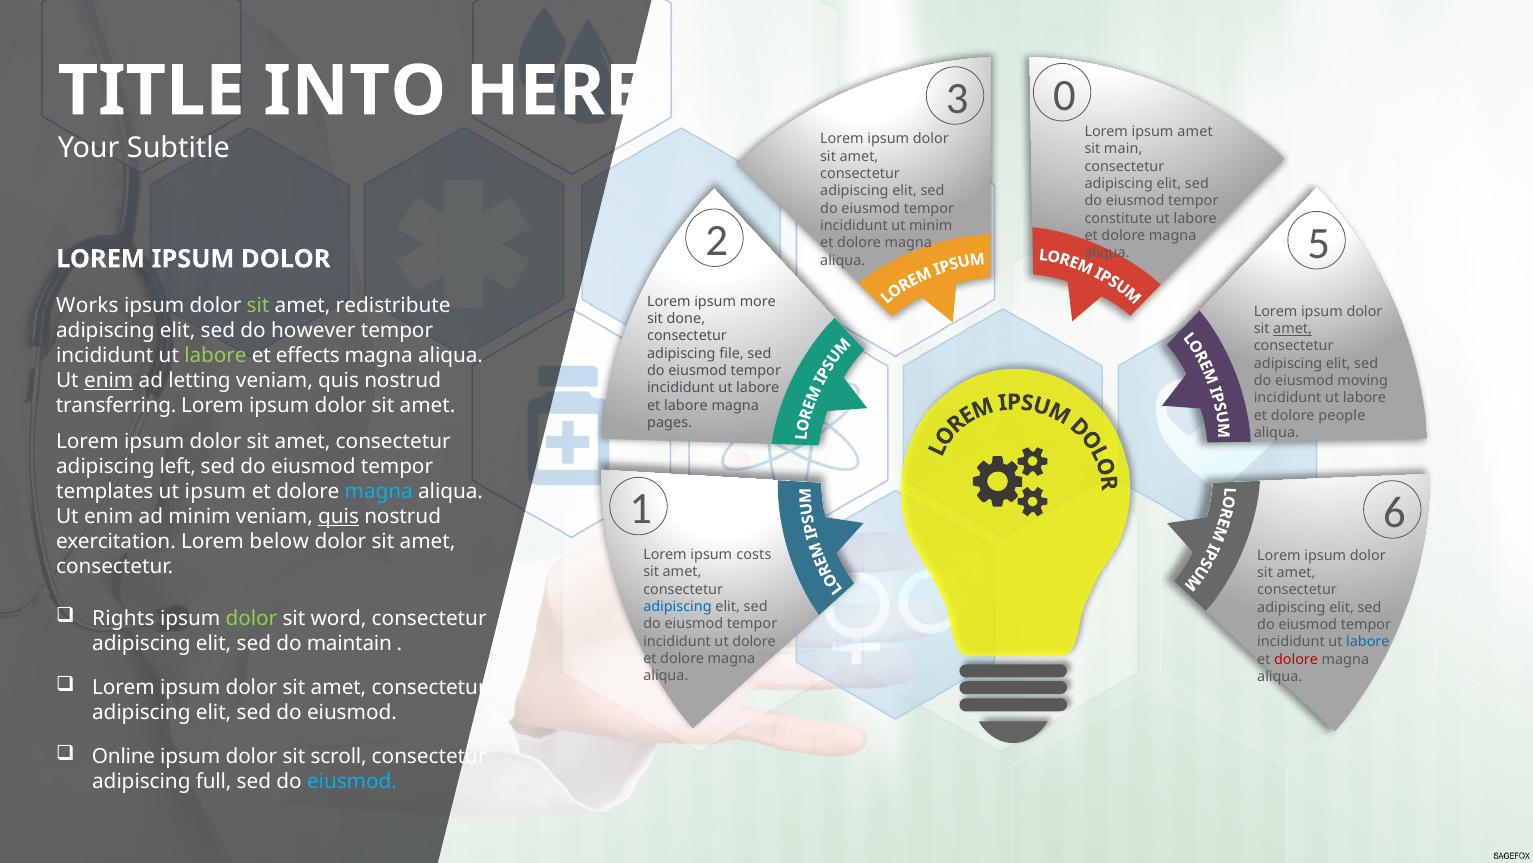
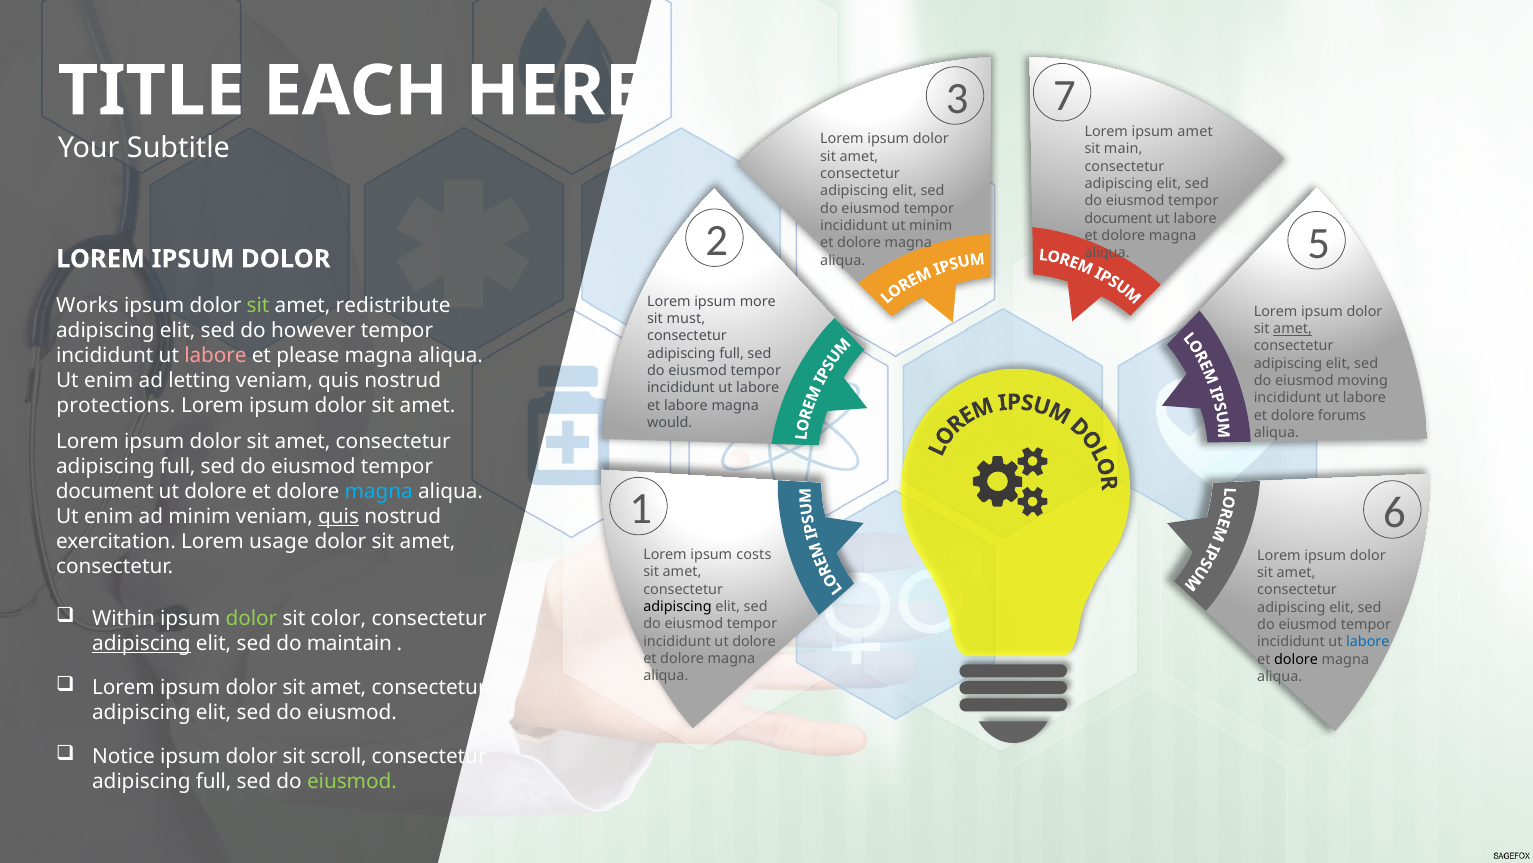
INTO: INTO -> EACH (355, 91)
0: 0 -> 7 (1064, 95)
constitute: constitute -> document (1118, 218)
done: done -> must (686, 319)
file: file -> full (732, 353)
labore colour: light green -> pink (215, 355)
effects: effects -> please (308, 355)
enim underline: present -> none (109, 380)
transferring: transferring -> protections (116, 405)
people: people -> forums (1342, 415)
pages: pages -> would (670, 422)
left: left -> full (178, 467)
templates: templates -> document (105, 492)
ipsum: ipsum -> dolore (216, 492)
below: below -> usage (279, 541)
adipiscing colour: blue -> black (677, 606)
Rights: Rights -> Within (124, 618)
word: word -> color (338, 618)
adipiscing underline: none -> present (141, 643)
dolore colour: red -> black (1296, 659)
Online: Online -> Notice (123, 756)
eiusmod colour: light blue -> light green (352, 781)
